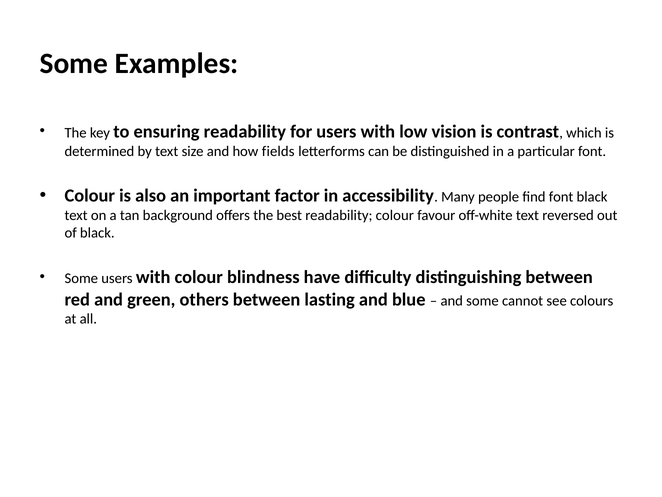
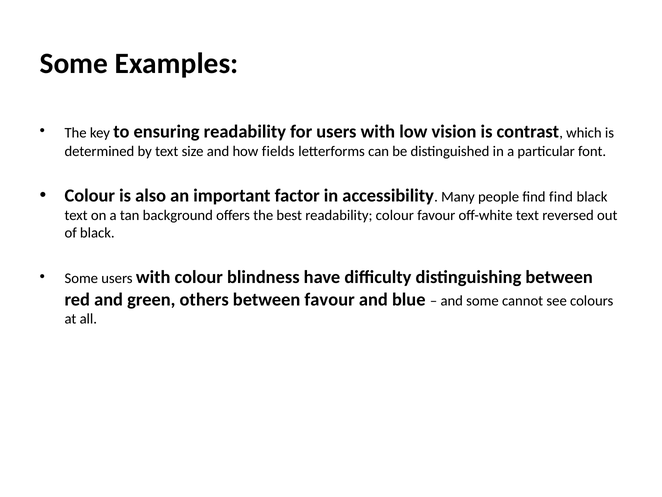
find font: font -> find (561, 197)
between lasting: lasting -> favour (330, 299)
